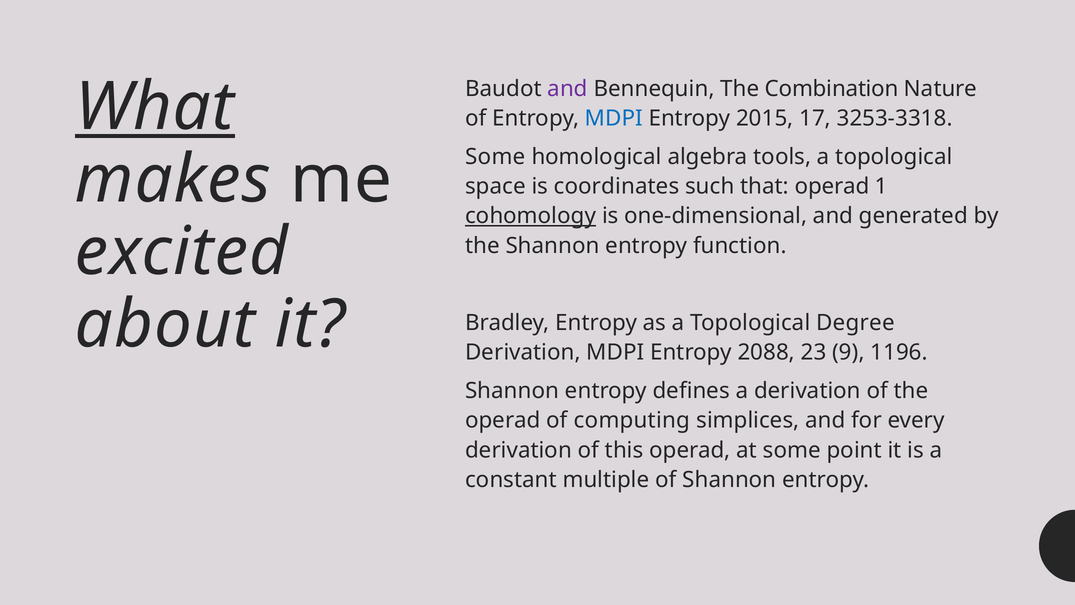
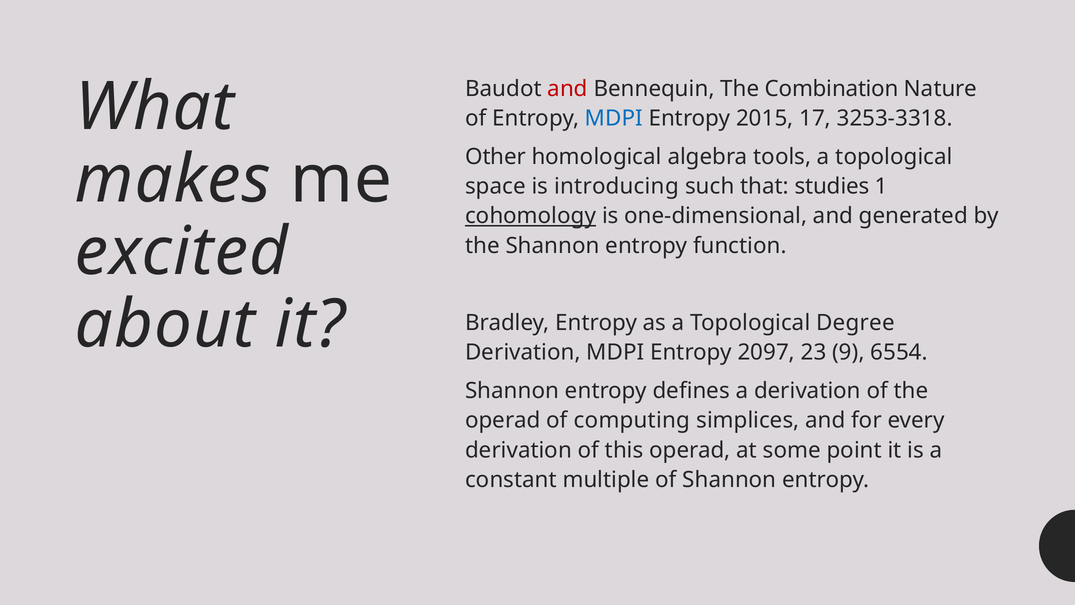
and colour: purple -> red (568, 89)
What underline: present -> none (155, 107)
Some: Some -> Other (496, 157)
coordinates: coordinates -> introducing (617, 186)
that operad: operad -> studies (832, 186)
2088: 2088 -> 2097 (766, 352)
1196: 1196 -> 6554 (899, 352)
